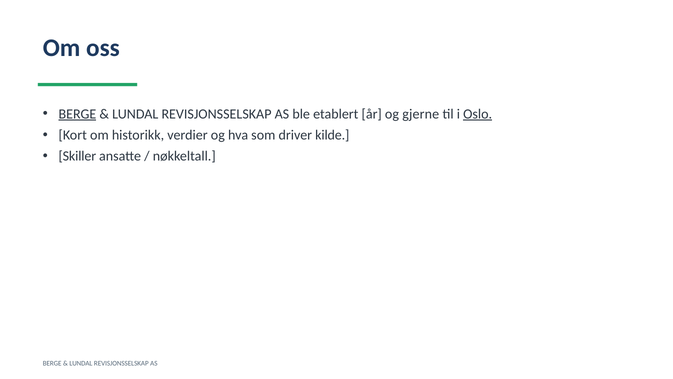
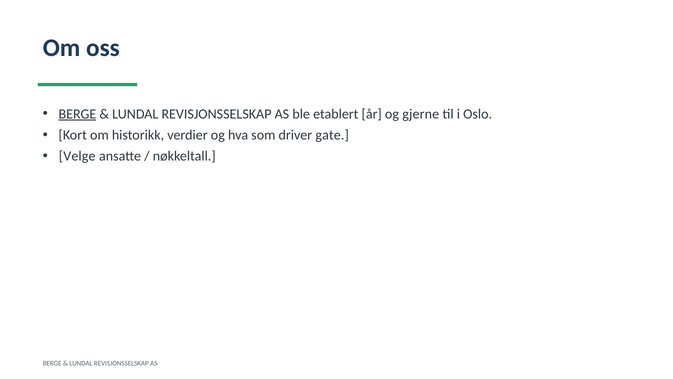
Oslo underline: present -> none (478, 114)
kilde: kilde -> gate (332, 135)
Skiller: Skiller -> Velge (77, 156)
